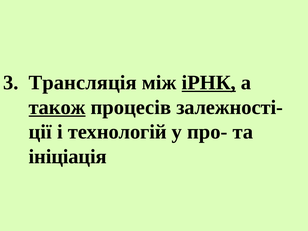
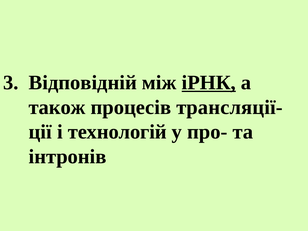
Трансляція: Трансляція -> Відповідній (83, 83)
також underline: present -> none (57, 107)
залежності-: залежності- -> трансляції- (229, 107)
ініціація: ініціація -> інтронів (68, 157)
